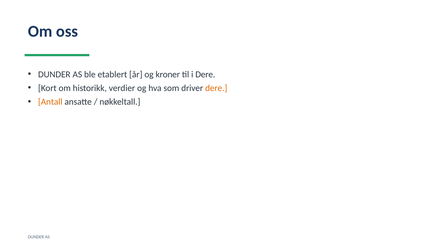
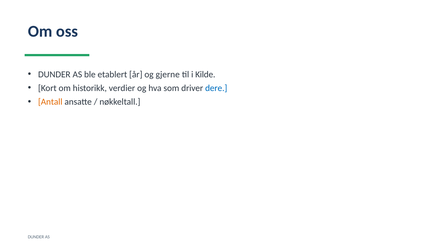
kroner: kroner -> gjerne (168, 74)
i Dere: Dere -> Kilde (205, 74)
dere colour: orange -> blue (216, 88)
